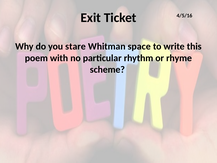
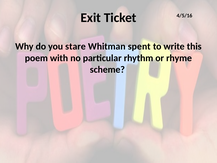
space: space -> spent (139, 46)
